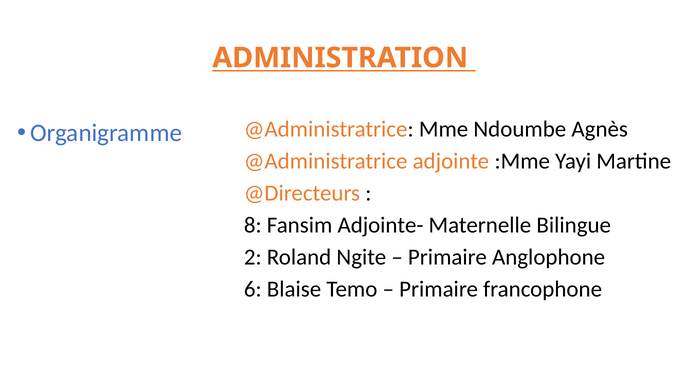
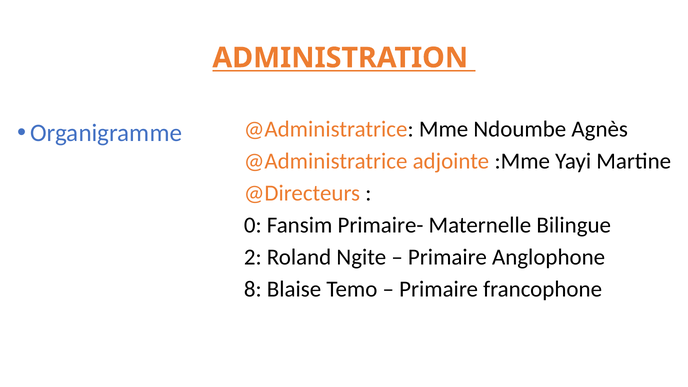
8: 8 -> 0 (253, 225)
Adjointe-: Adjointe- -> Primaire- (380, 225)
6: 6 -> 8 (253, 289)
